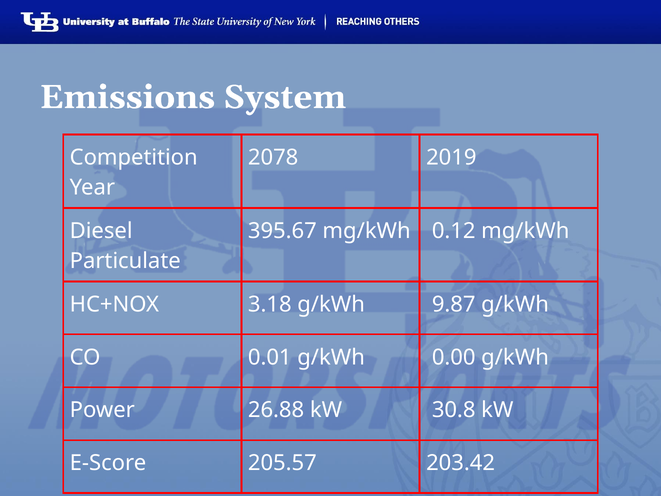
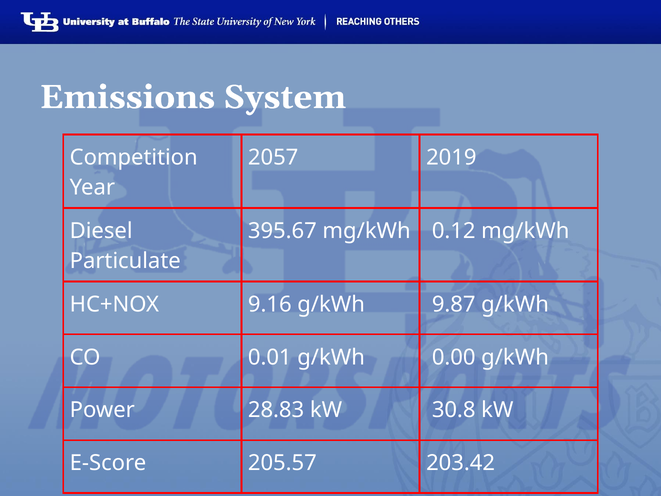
2078: 2078 -> 2057 (273, 157)
3.18: 3.18 -> 9.16 (270, 304)
26.88: 26.88 -> 28.83 (276, 410)
